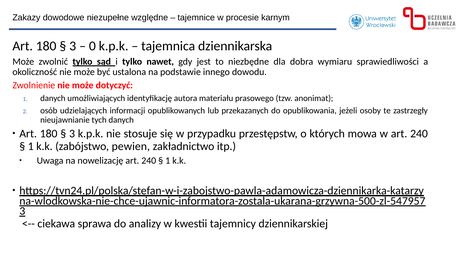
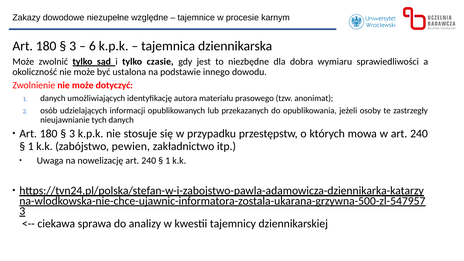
0: 0 -> 6 (92, 46)
nawet: nawet -> czasie (160, 62)
